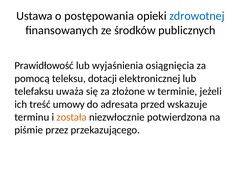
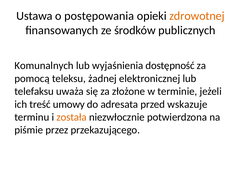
zdrowotnej colour: blue -> orange (197, 16)
Prawidłowość: Prawidłowość -> Komunalnych (44, 66)
osiągnięcia: osiągnięcia -> dostępność (170, 66)
dotacji: dotacji -> żadnej (103, 78)
